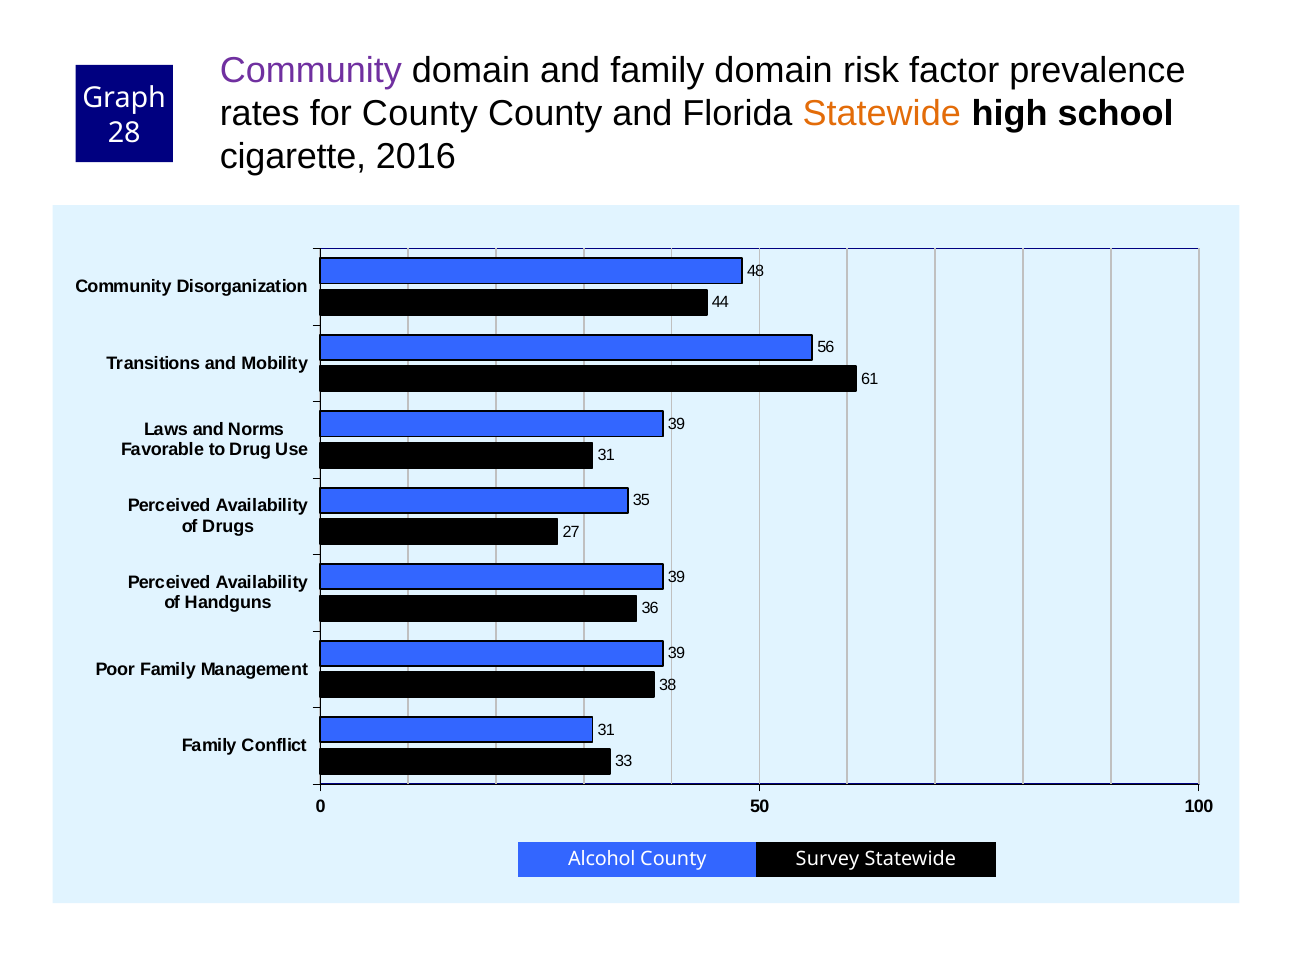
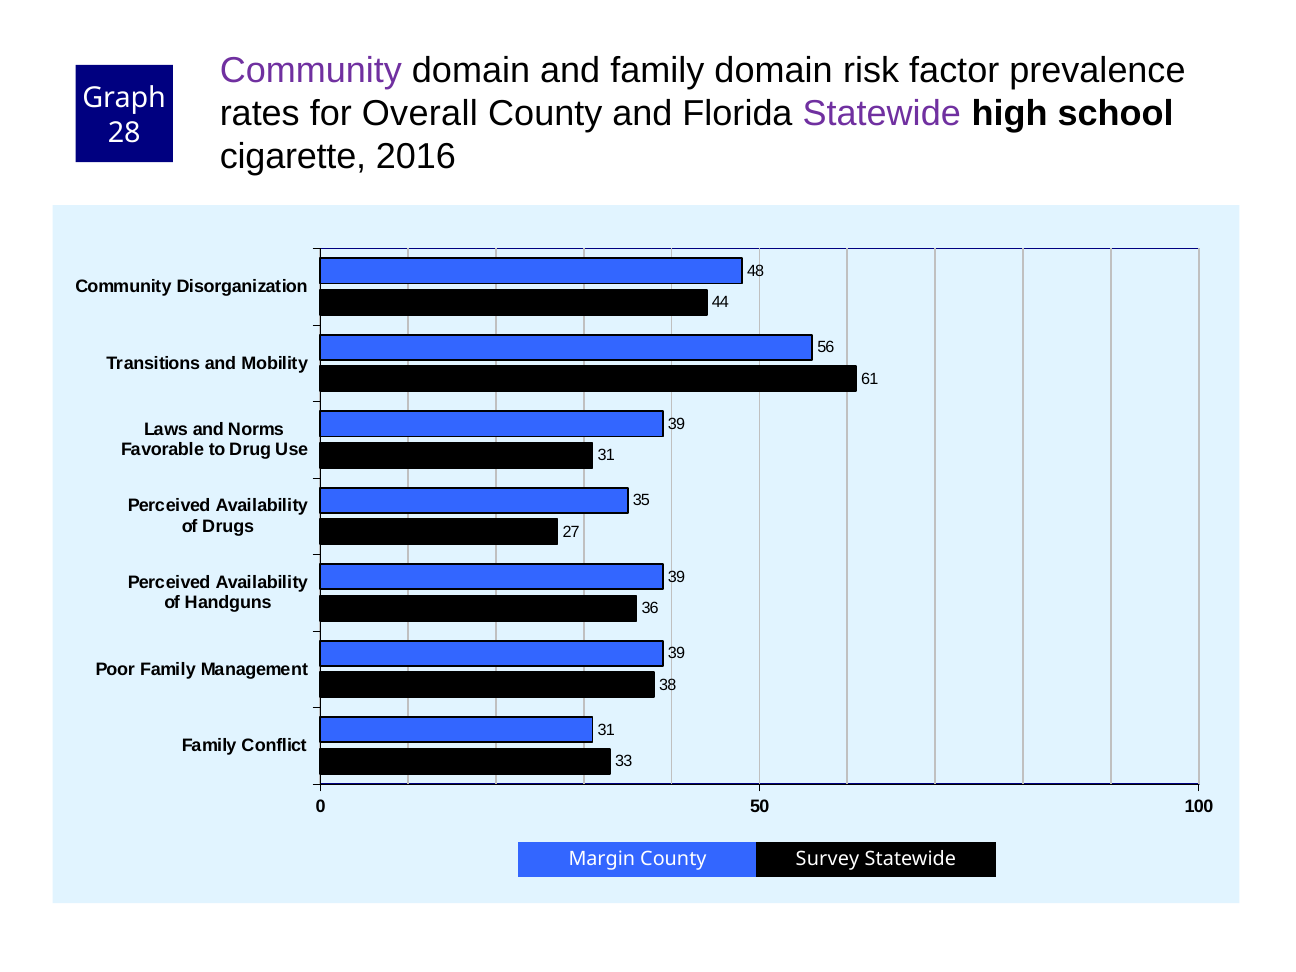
for County: County -> Overall (420, 114)
Statewide colour: orange -> purple (882, 114)
Alcohol: Alcohol -> Margin (602, 859)
